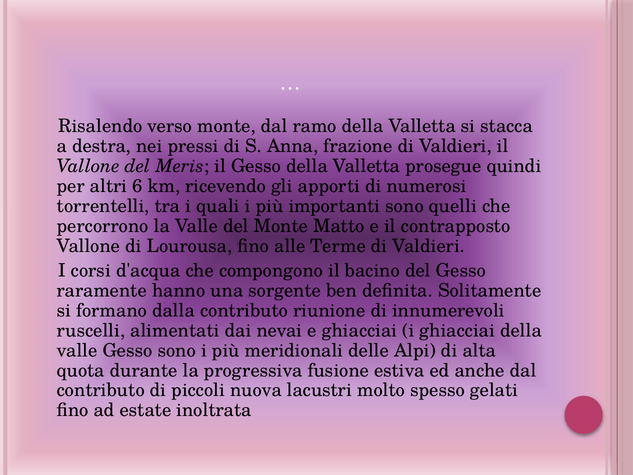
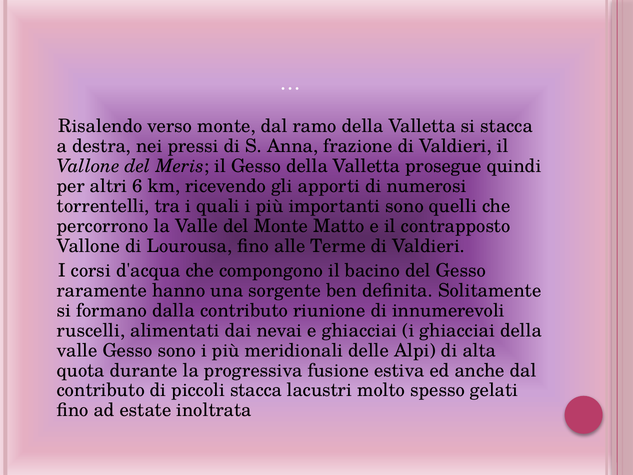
piccoli nuova: nuova -> stacca (256, 390)
